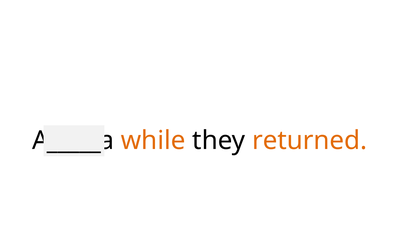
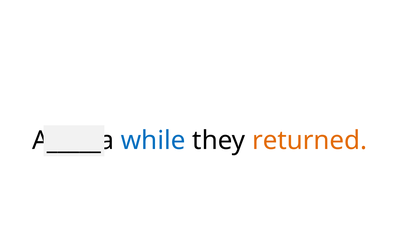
while colour: orange -> blue (153, 140)
